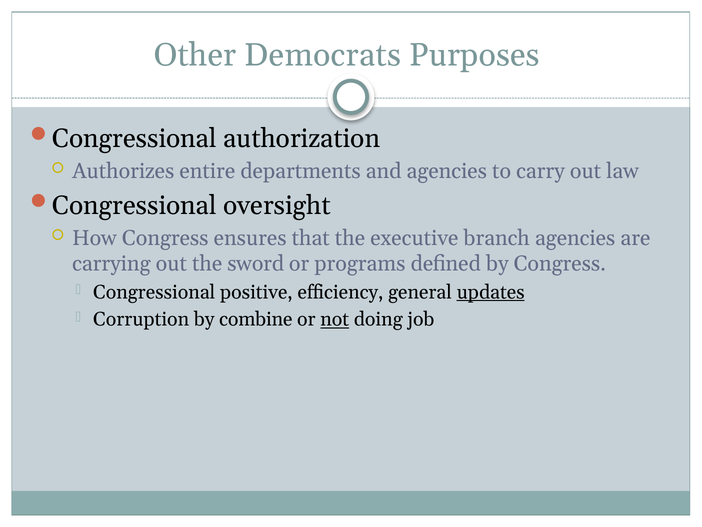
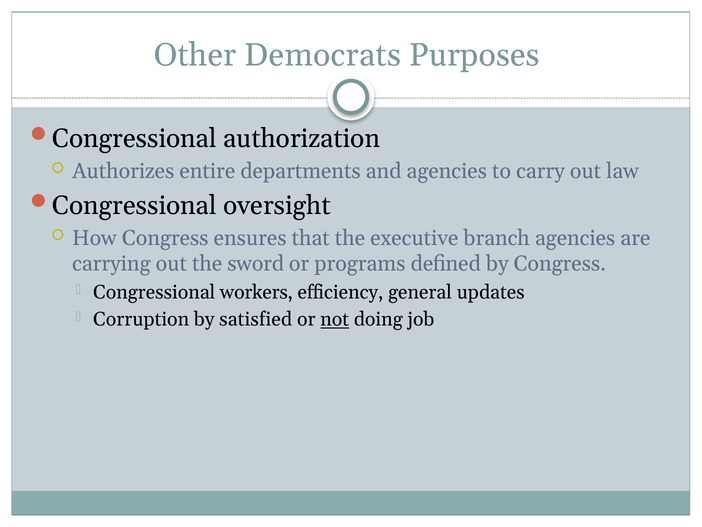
positive: positive -> workers (256, 292)
updates underline: present -> none (491, 292)
combine: combine -> satisfied (256, 319)
